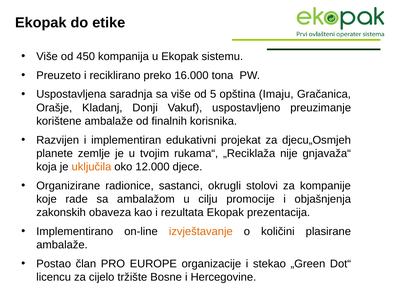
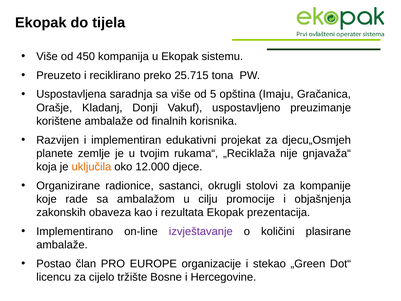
etike: etike -> tijela (109, 23)
16.000: 16.000 -> 25.715 (191, 75)
izvještavanje colour: orange -> purple (201, 231)
